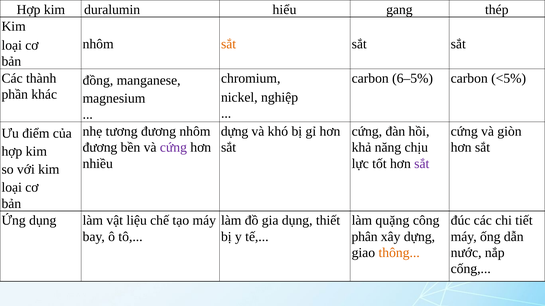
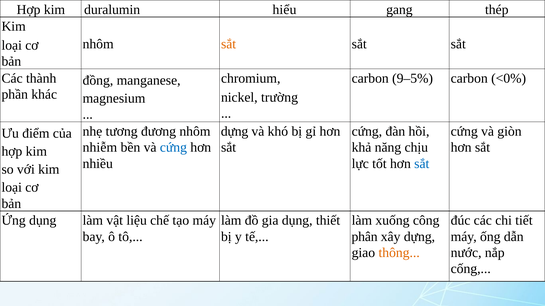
6–5%: 6–5% -> 9–5% (413, 79)
<5%: <5% -> <0% (509, 79)
nghiệp: nghiệp -> trường (280, 97)
đương: đương -> nhiễm (100, 148)
cứng colour: purple -> blue (173, 148)
sắt colour: purple -> blue (422, 164)
quặng: quặng -> xuống (392, 221)
